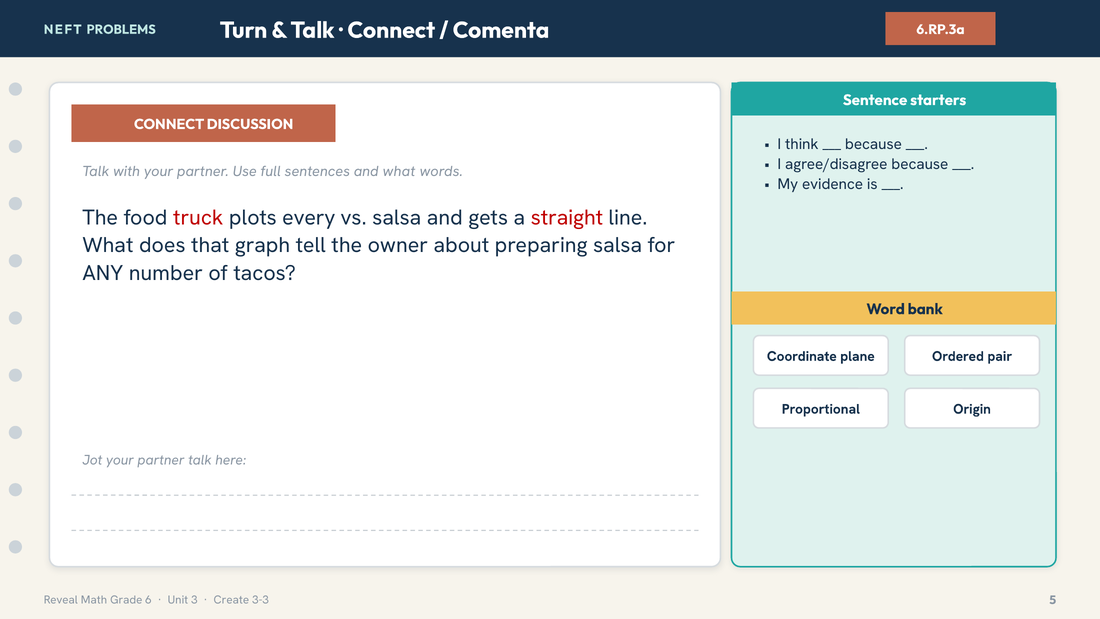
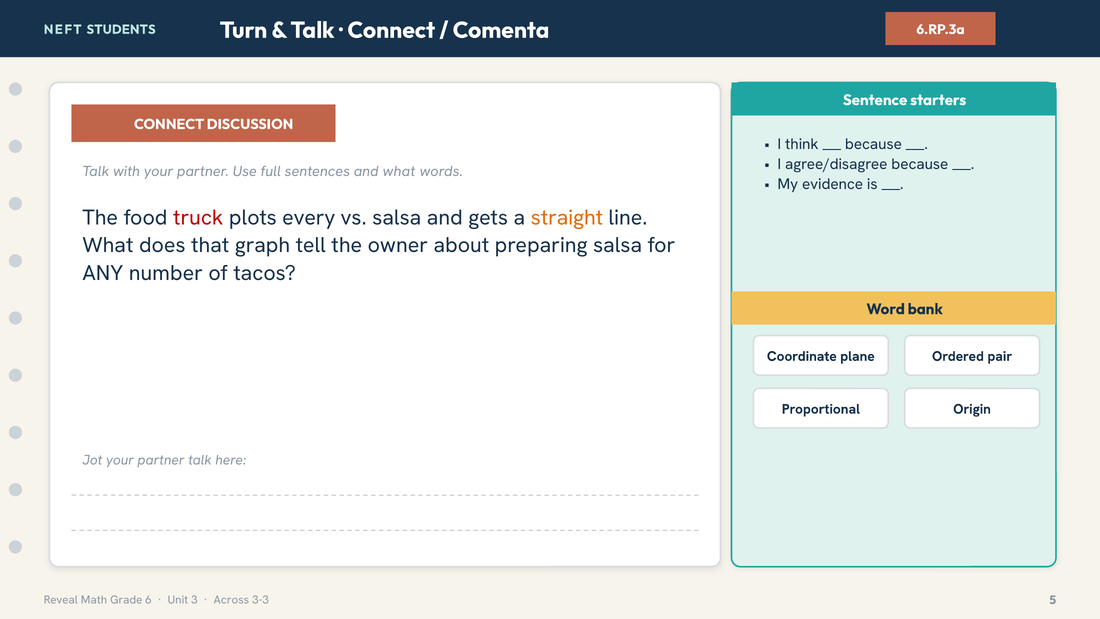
PROBLEMS: PROBLEMS -> STUDENTS (121, 29)
straight colour: red -> orange (567, 218)
Create: Create -> Across (231, 600)
